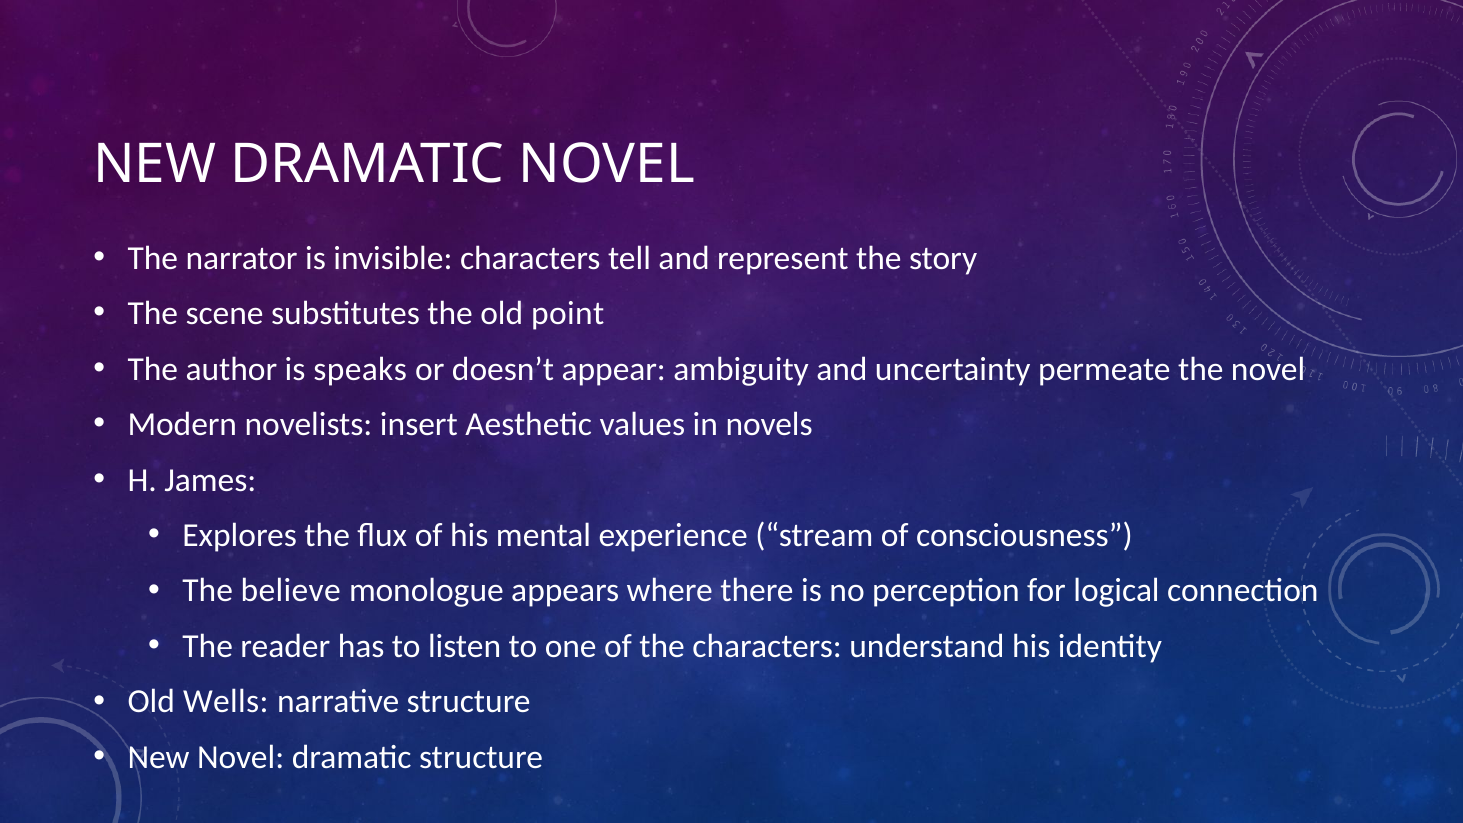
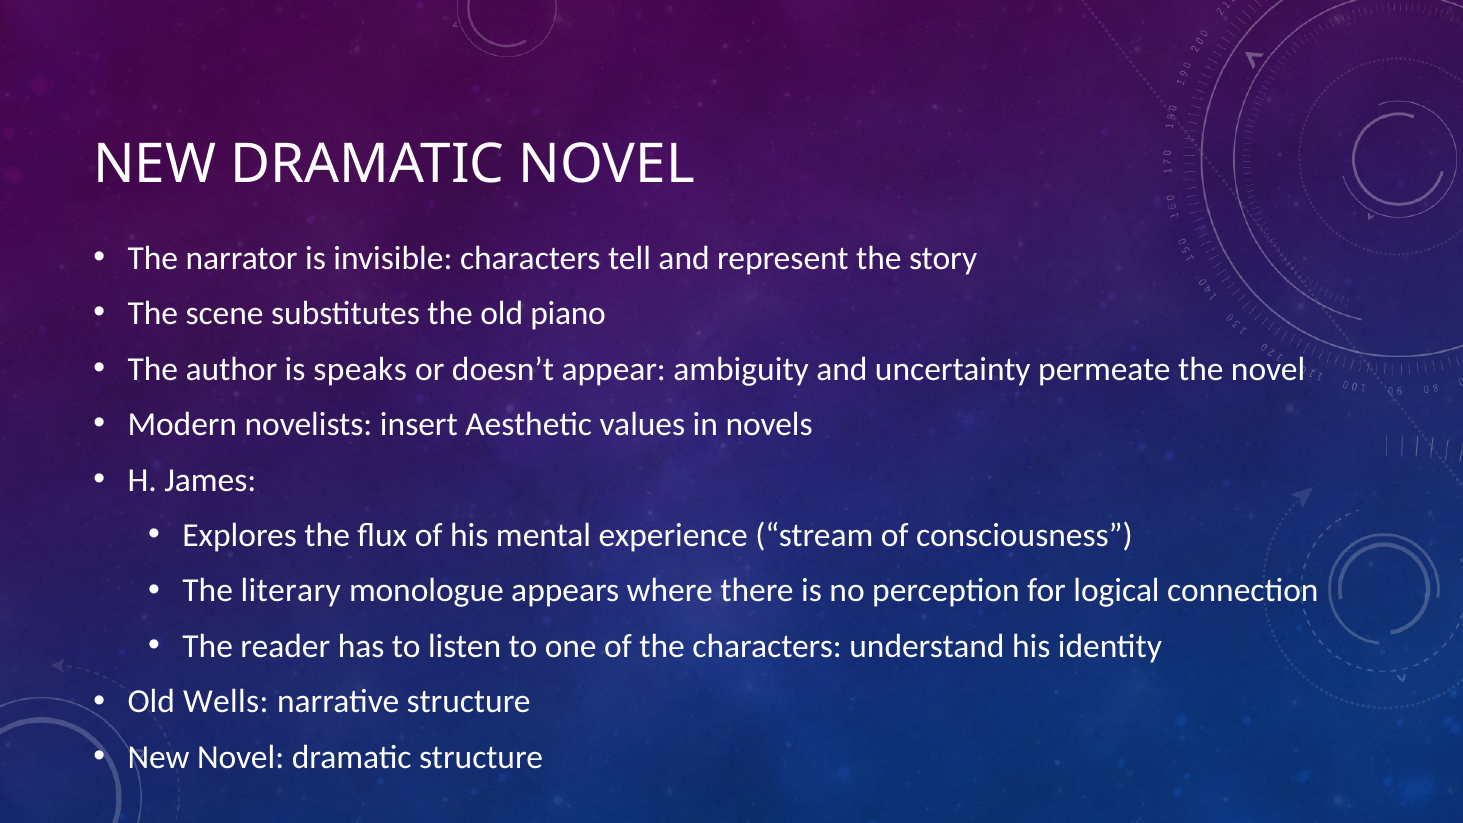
point: point -> piano (568, 314)
believe: believe -> literary (291, 591)
